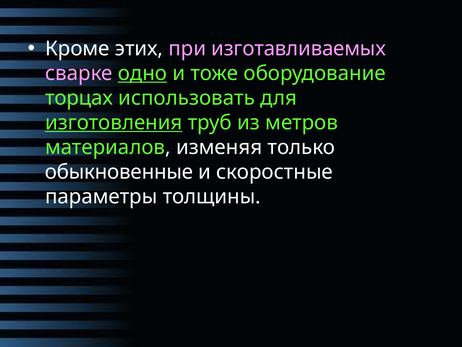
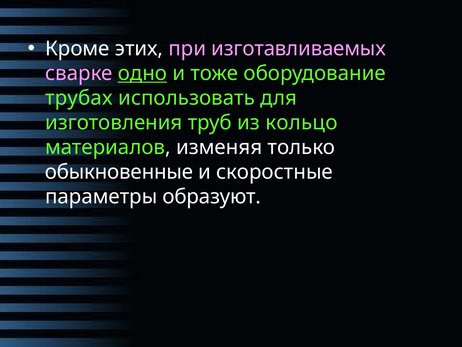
торцах: торцах -> трубах (79, 98)
изготовления underline: present -> none (114, 122)
метров: метров -> кольцо (301, 122)
толщины: толщины -> образуют (212, 196)
